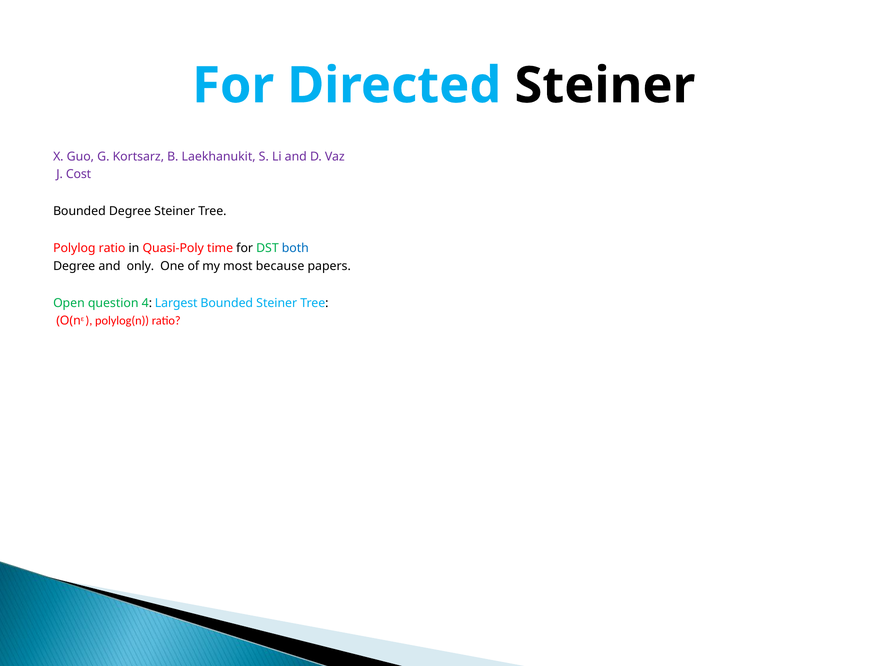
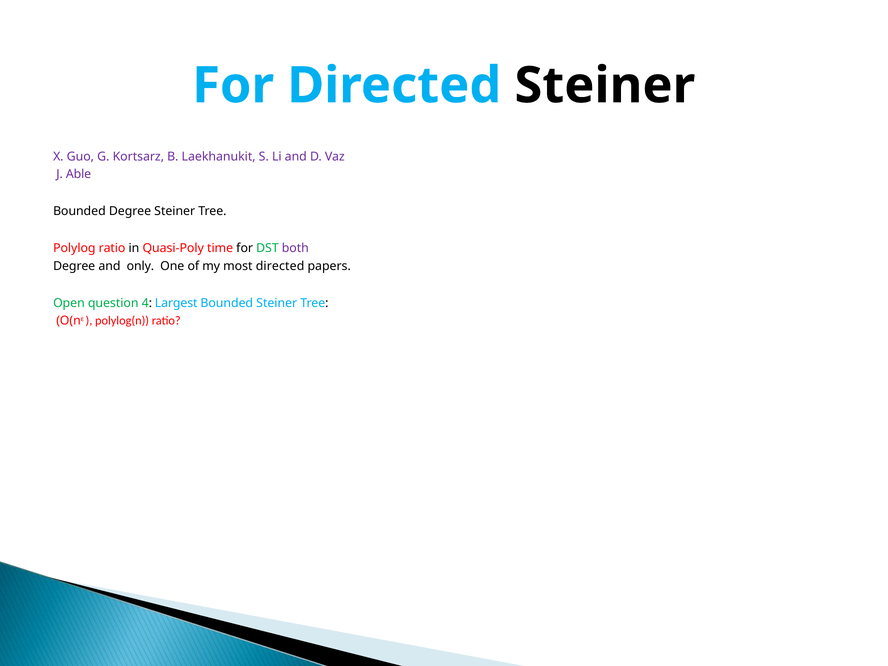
Cost: Cost -> Able (79, 174)
both colour: blue -> purple (295, 248)
most because: because -> directed (280, 266)
